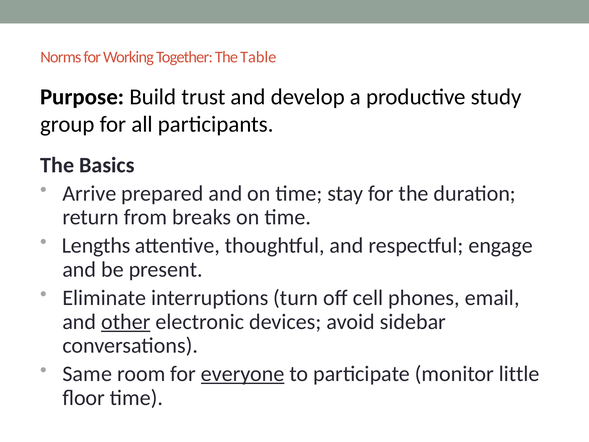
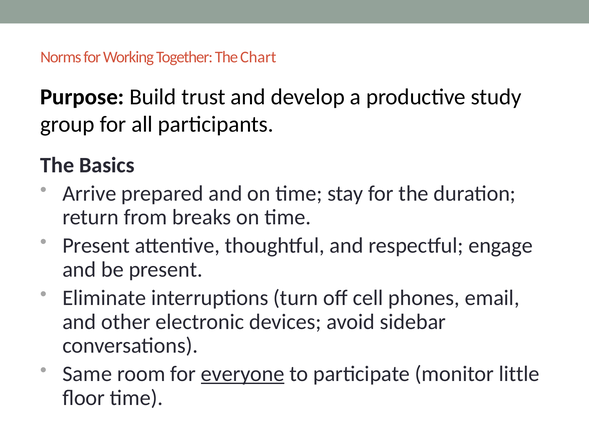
Table: Table -> Chart (258, 57)
Lengths: Lengths -> Present (96, 245)
other underline: present -> none (126, 322)
